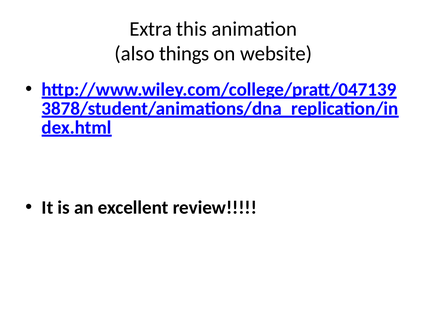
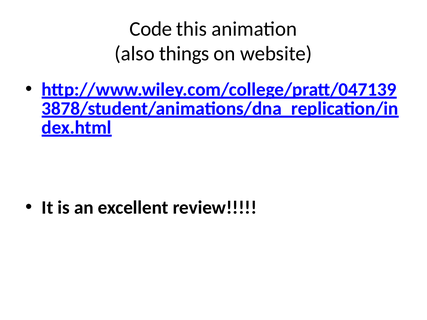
Extra: Extra -> Code (151, 29)
